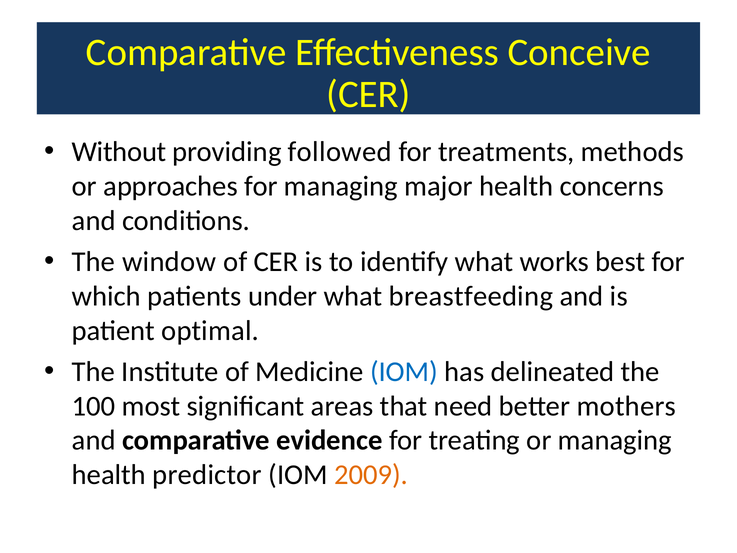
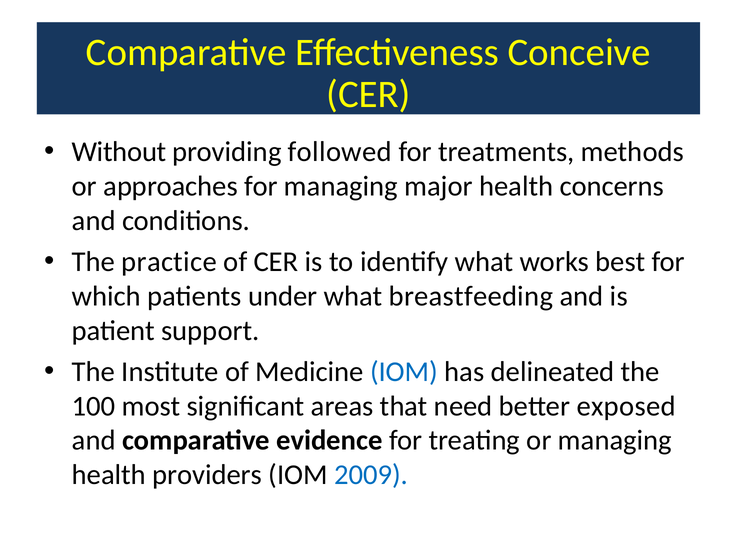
window: window -> practice (169, 262)
optimal: optimal -> support (210, 330)
mothers: mothers -> exposed (626, 406)
predictor: predictor -> providers (207, 475)
2009 colour: orange -> blue (371, 475)
